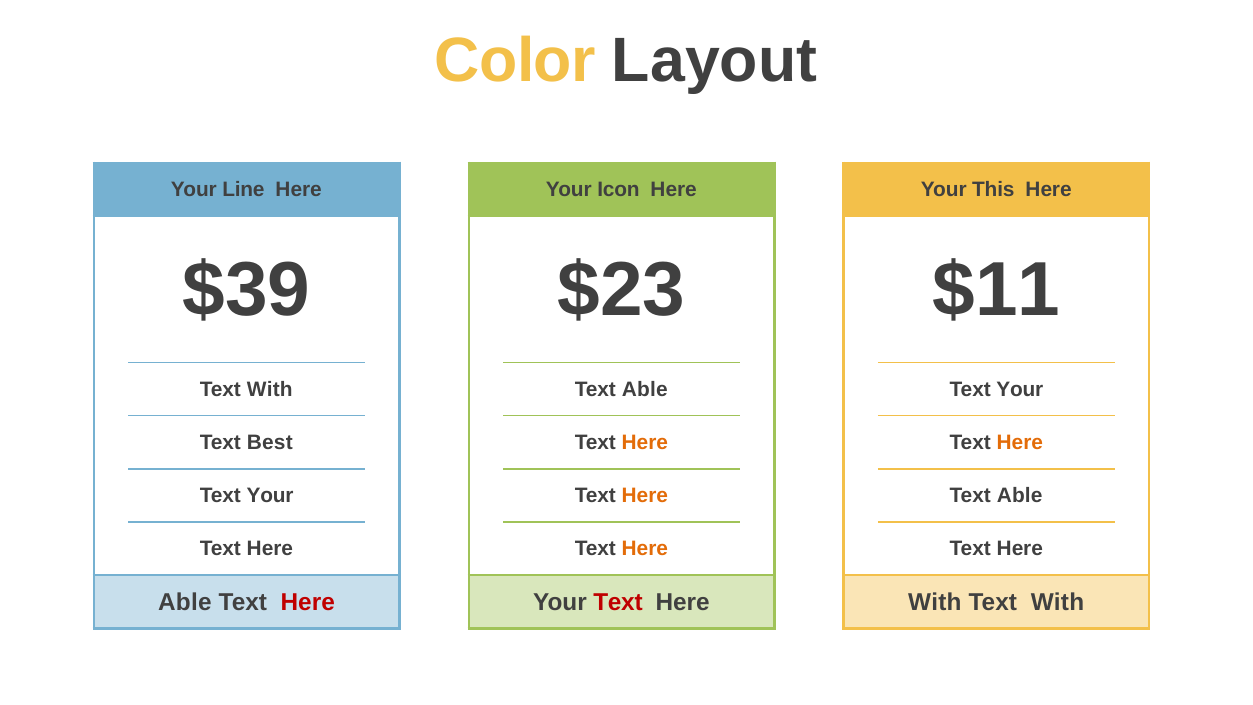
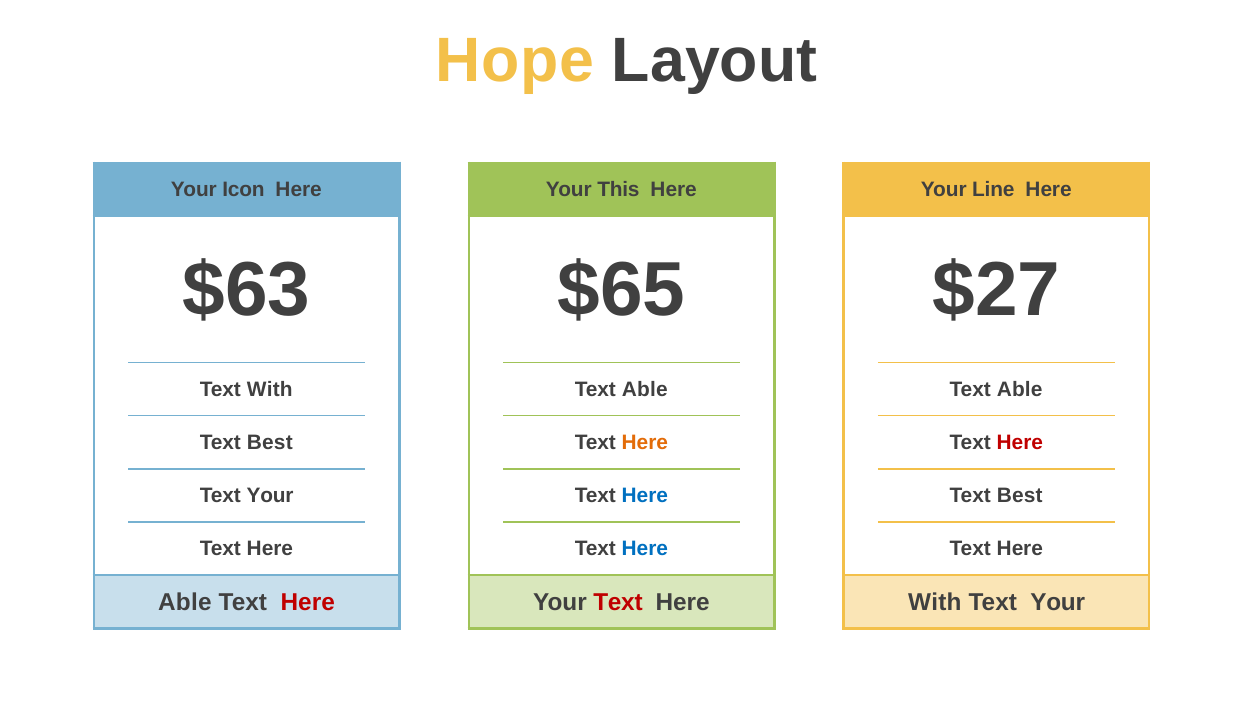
Color: Color -> Hope (515, 61)
Line: Line -> Icon (243, 190)
Icon: Icon -> This (618, 190)
This: This -> Line (993, 190)
$39: $39 -> $63 (247, 290)
$23: $23 -> $65 (621, 290)
$11: $11 -> $27 (996, 290)
Your: Your -> Able (1020, 389)
Here colour: orange -> red (1020, 443)
Here colour: orange -> blue (645, 496)
Able: Able -> Best (1020, 496)
Here colour: orange -> blue (645, 549)
With: With -> Your (1058, 602)
